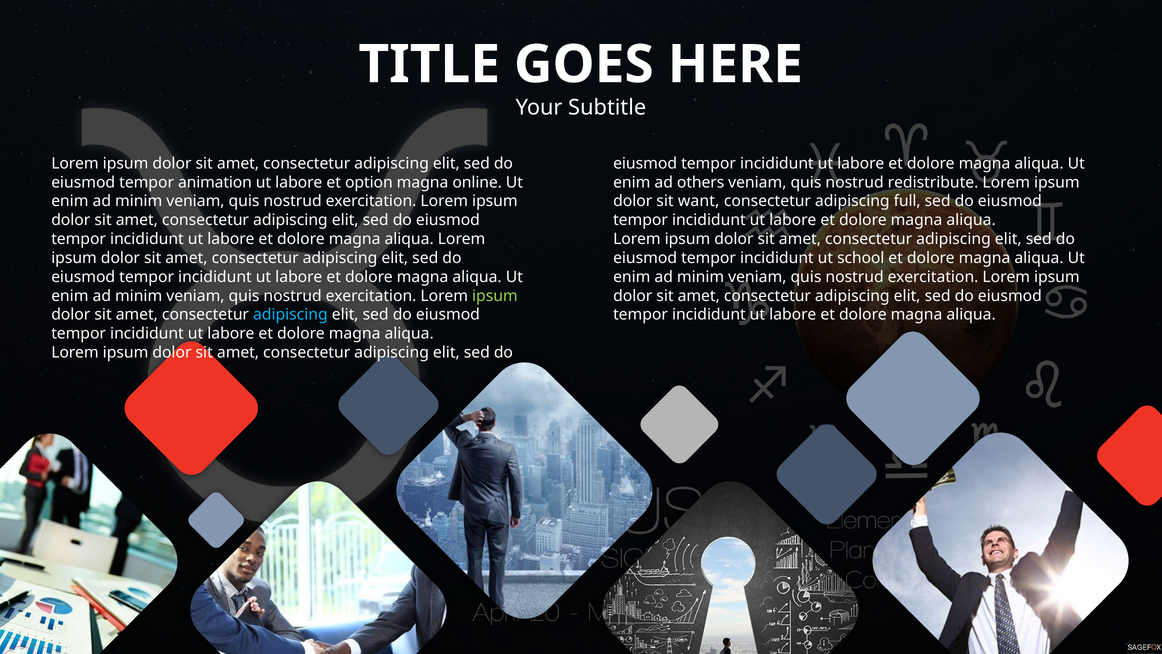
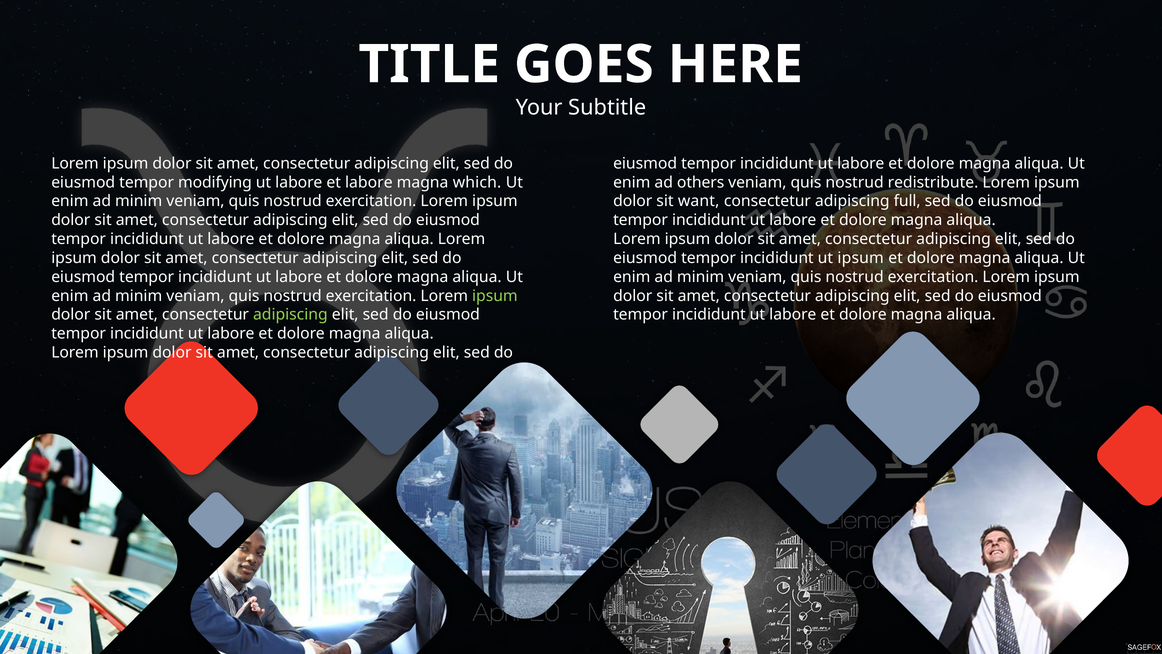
animation: animation -> modifying (215, 182)
et option: option -> labore (369, 182)
online: online -> which (477, 182)
ut school: school -> ipsum (861, 258)
adipiscing colour: light blue -> light green (290, 315)
